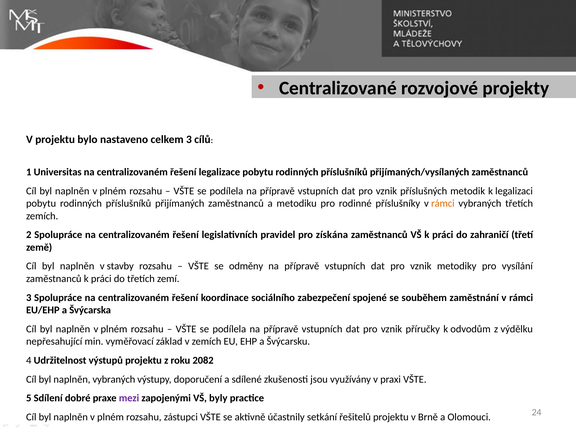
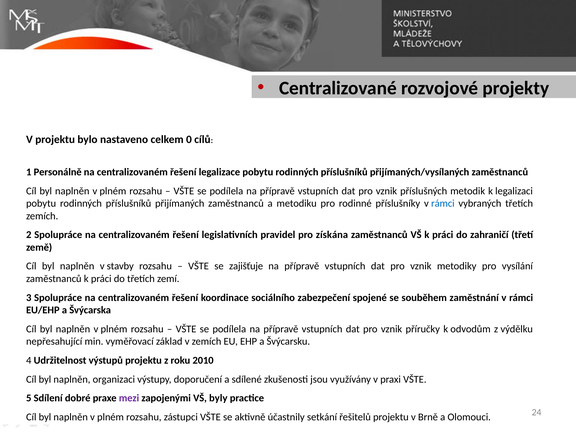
celkem 3: 3 -> 0 (189, 140)
Universitas: Universitas -> Personálně (58, 172)
rámci colour: orange -> blue (443, 203)
odměny: odměny -> zajišťuje (246, 266)
2082: 2082 -> 2010 (203, 360)
naplněn vybraných: vybraných -> organizaci (114, 379)
